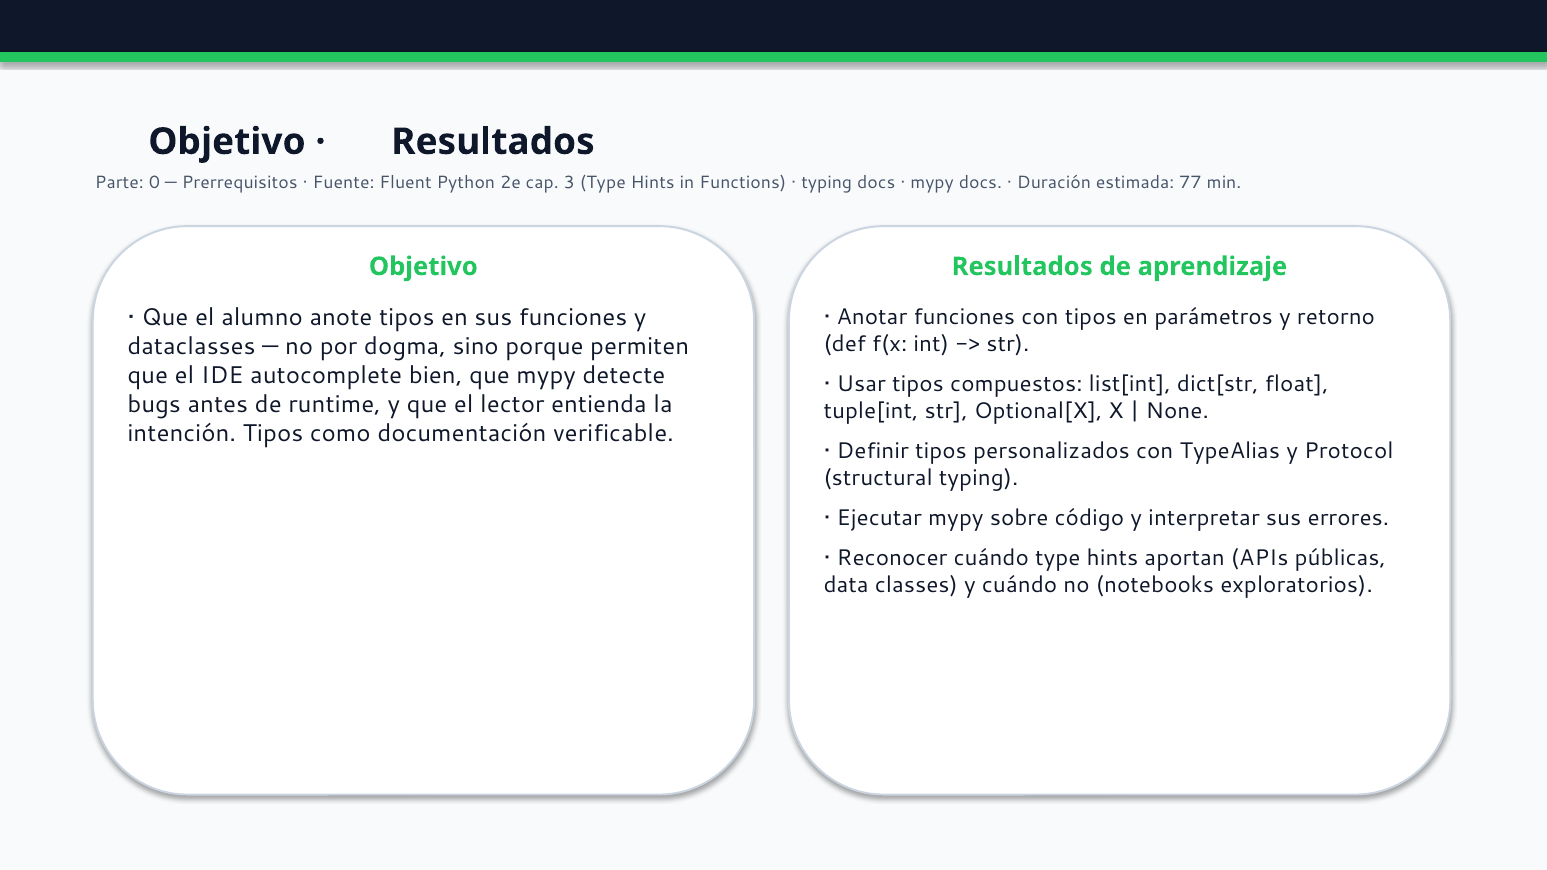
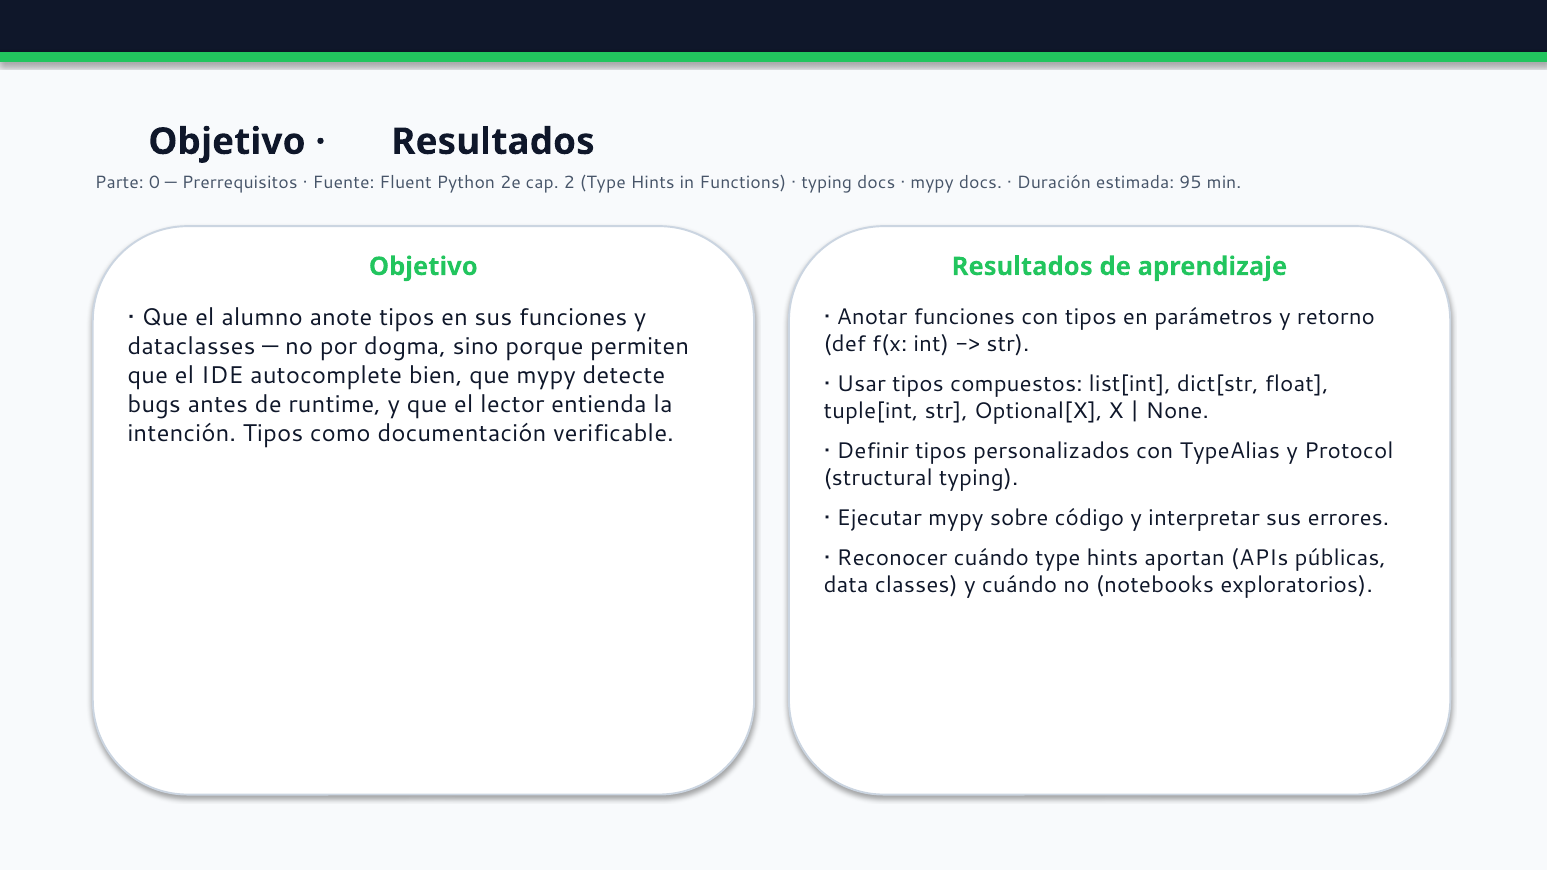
3: 3 -> 2 (569, 182)
77: 77 -> 95 (1190, 182)
